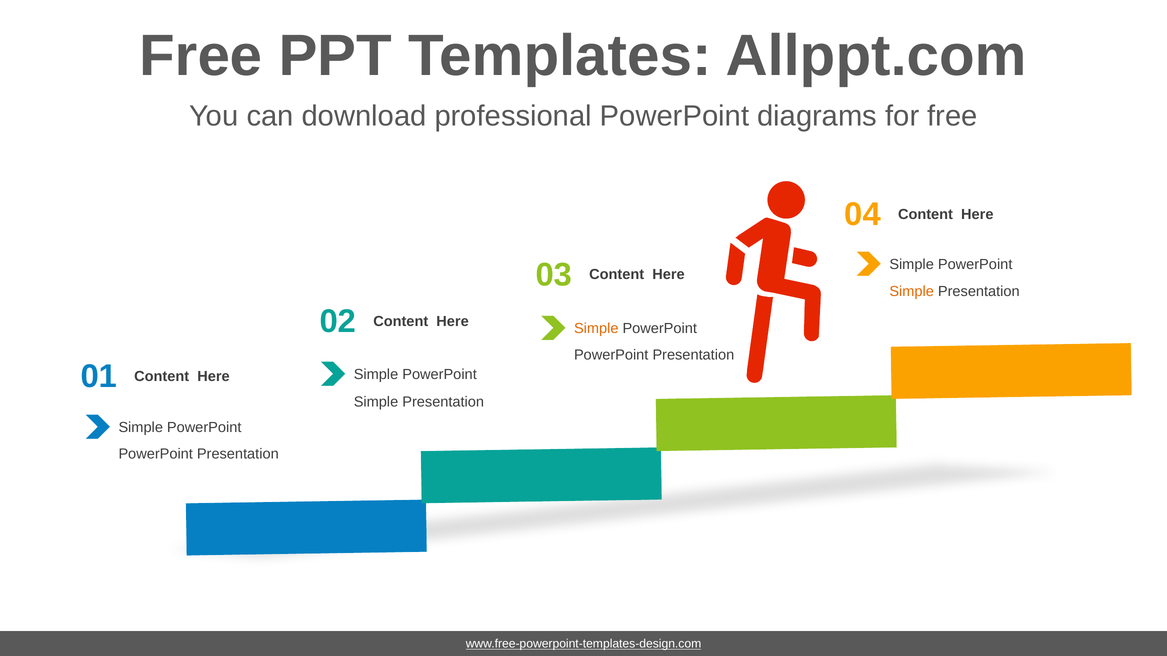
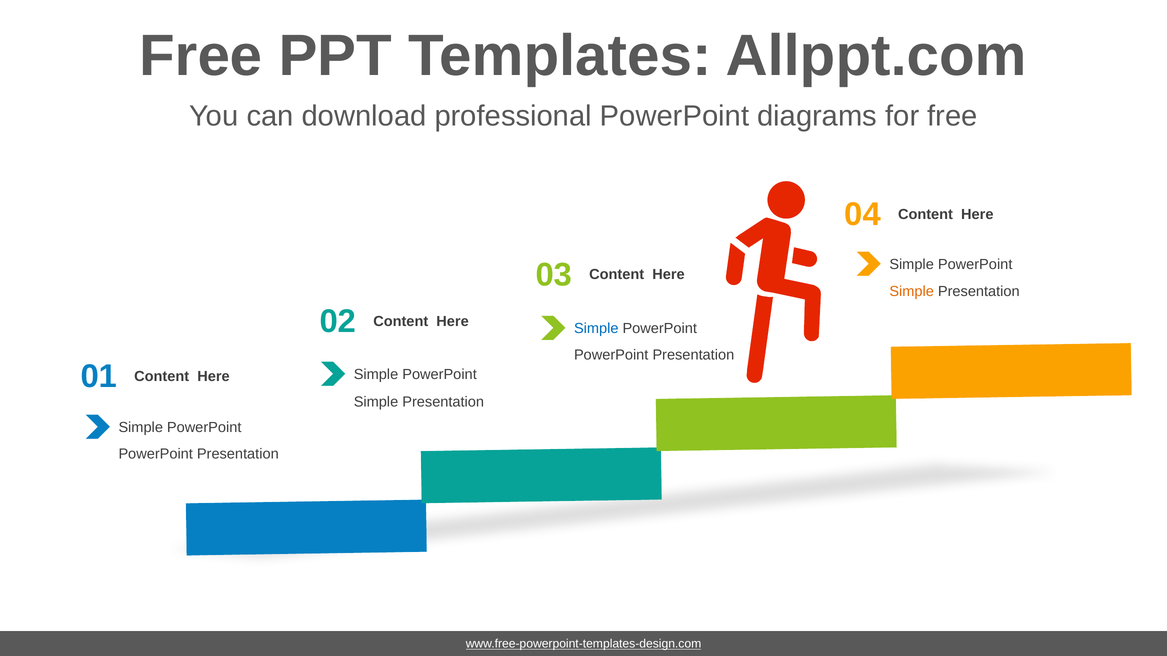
Simple colour: orange -> blue (596, 329)
